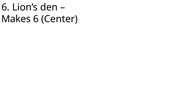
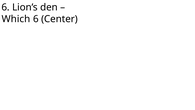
Makes: Makes -> Which (16, 19)
